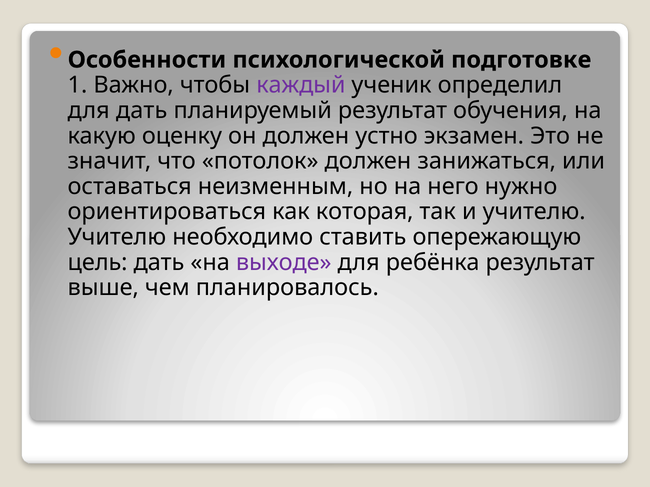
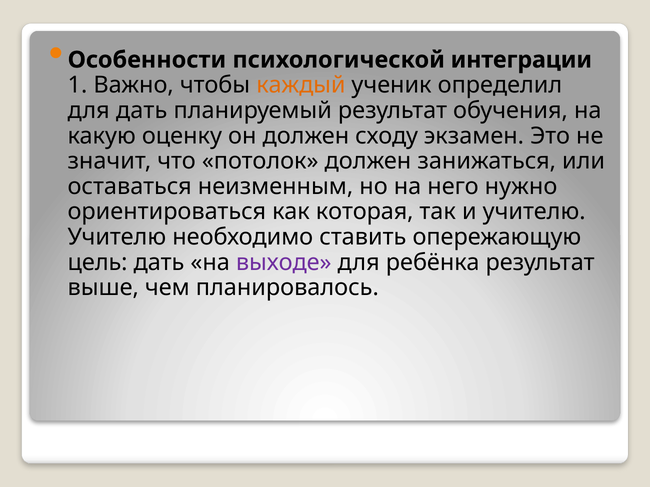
подготовке: подготовке -> интеграции (521, 60)
каждый colour: purple -> orange (301, 85)
устно: устно -> сходу (387, 136)
